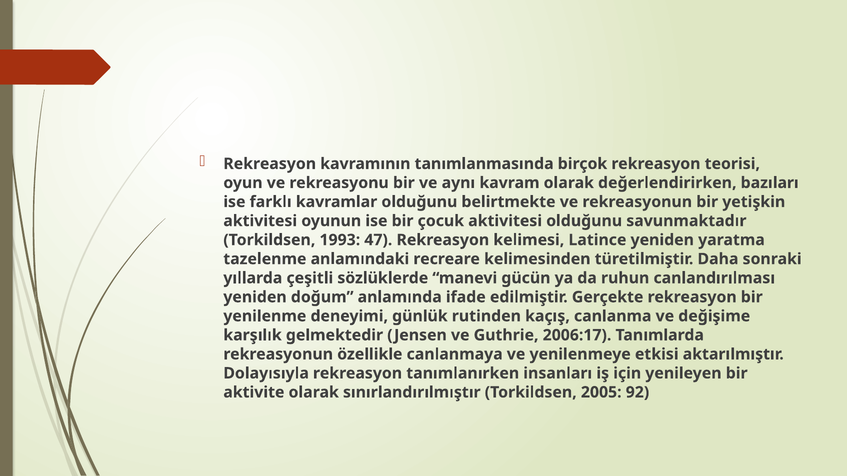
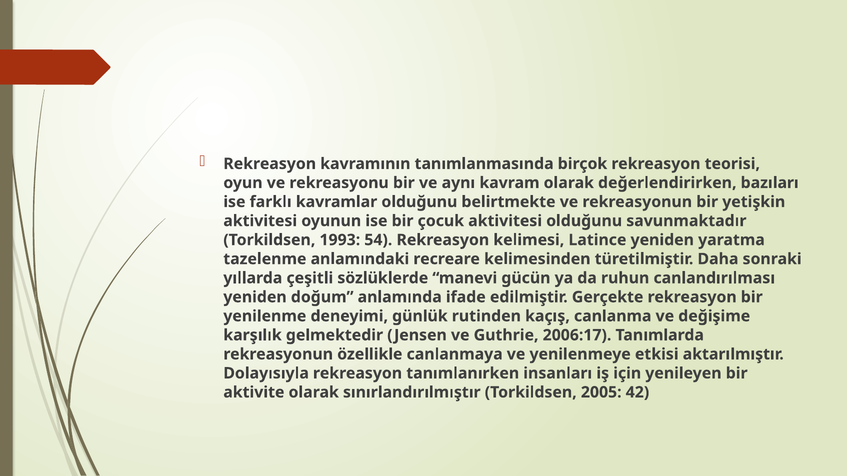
47: 47 -> 54 (378, 240)
92: 92 -> 42 (637, 393)
